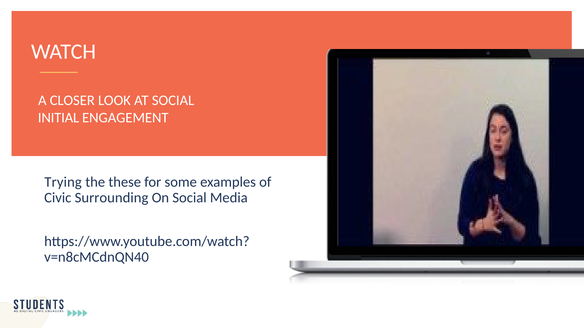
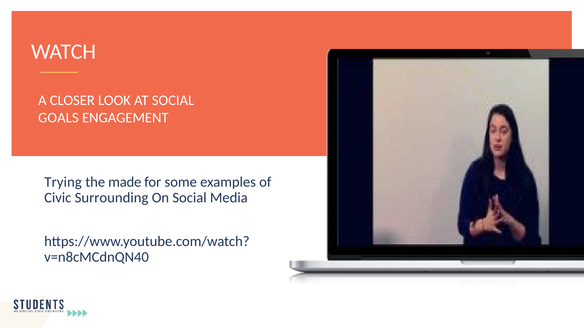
INITIAL: INITIAL -> GOALS (58, 118)
these: these -> made (125, 182)
